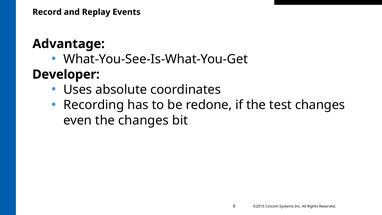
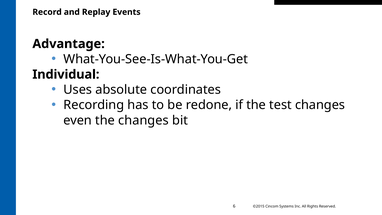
Developer: Developer -> Individual (66, 74)
